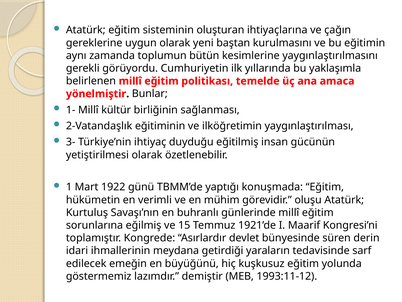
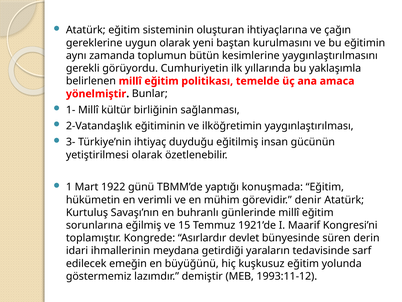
oluşu: oluşu -> denir (308, 200)
